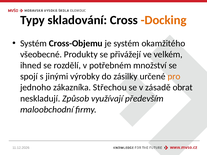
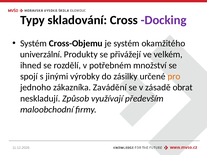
Docking colour: orange -> purple (164, 20)
všeobecné: všeobecné -> univerzální (41, 54)
Střechou: Střechou -> Zavádění (110, 88)
